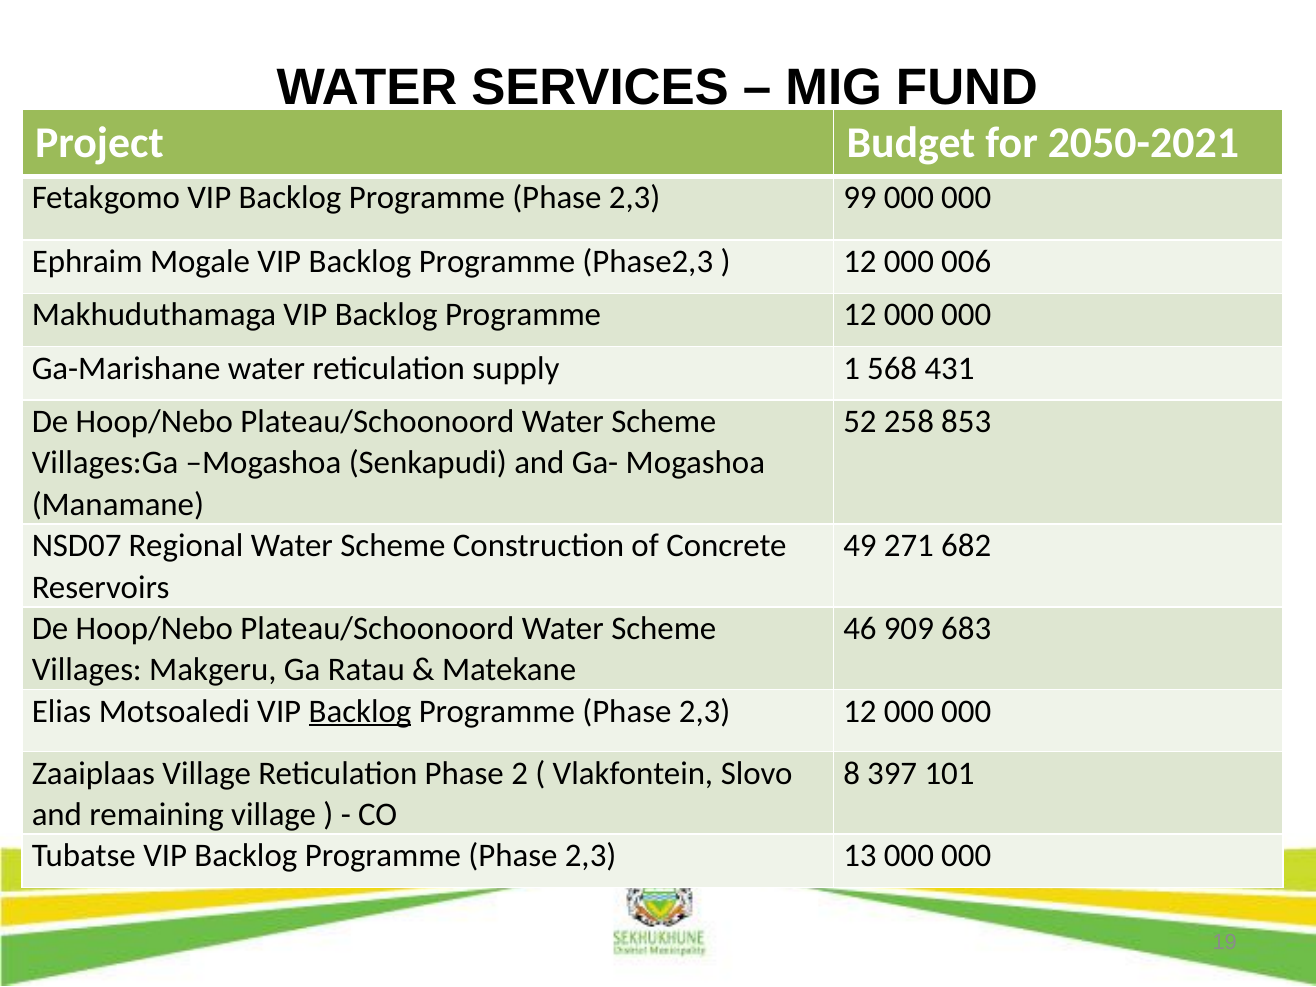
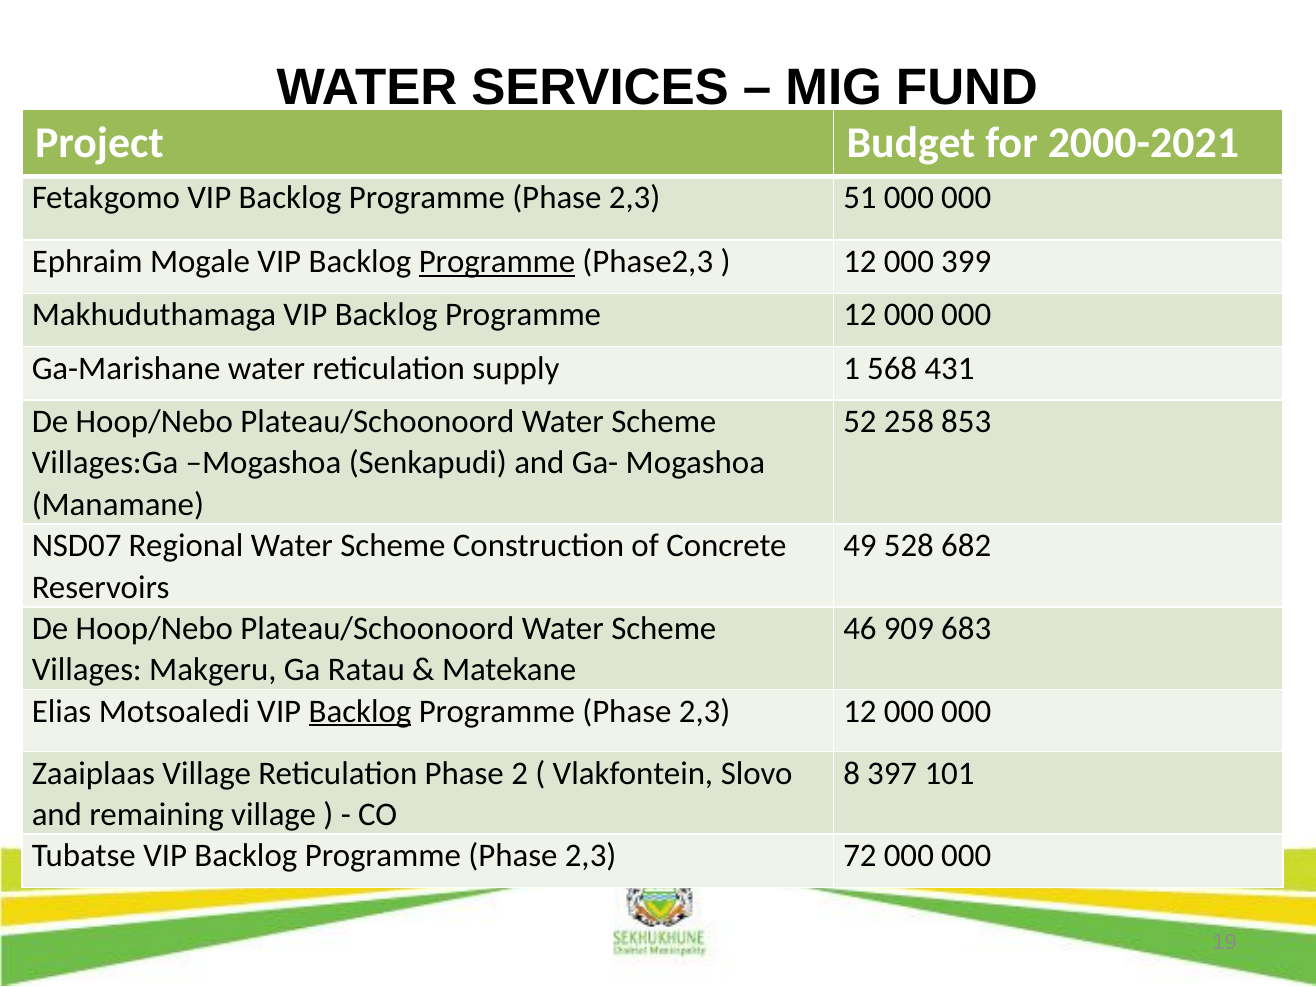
2050-2021: 2050-2021 -> 2000-2021 (1143, 143)
99: 99 -> 51 (860, 198)
Programme underline: none -> present (497, 262)
006: 006 -> 399 (966, 262)
271: 271 -> 528 (909, 546)
13: 13 -> 72 (860, 856)
